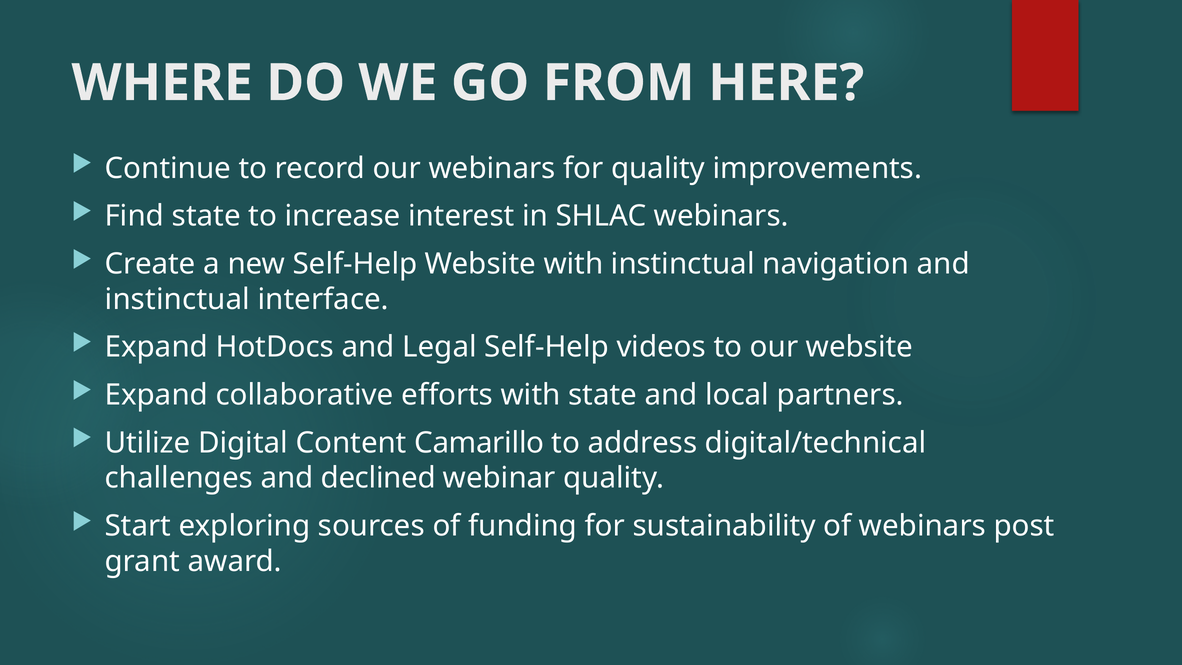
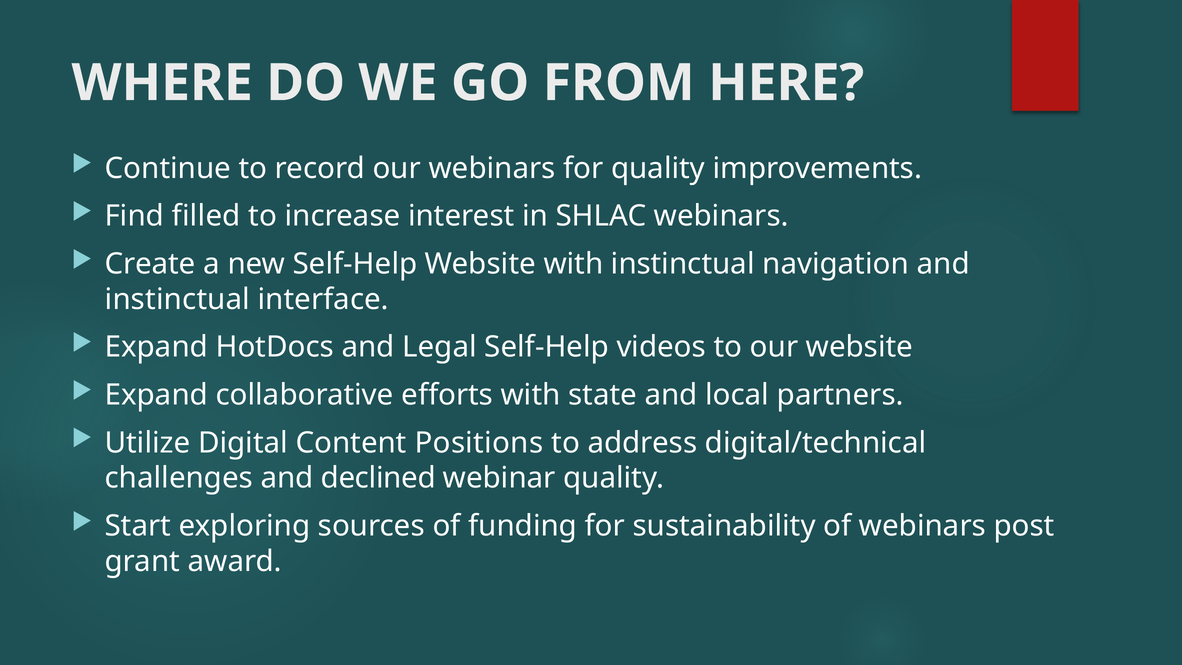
Find state: state -> filled (206, 216)
Camarillo: Camarillo -> Positions (479, 443)
